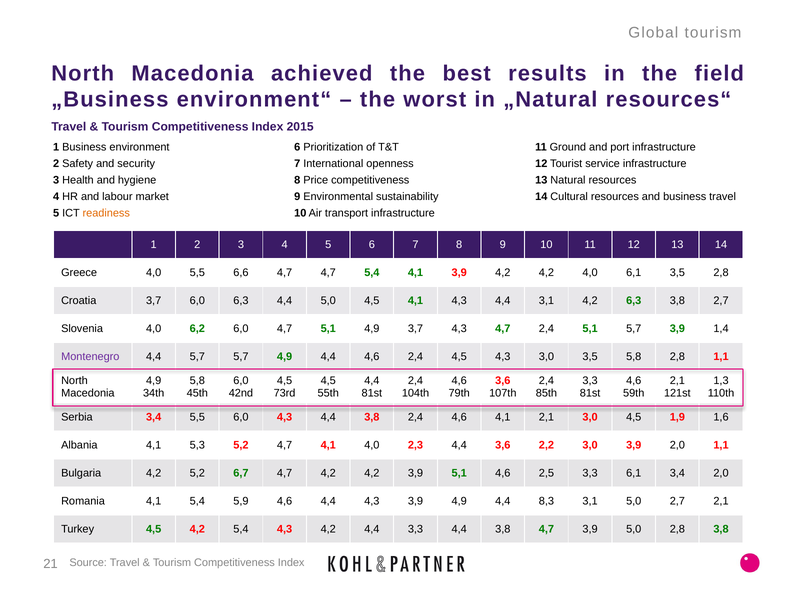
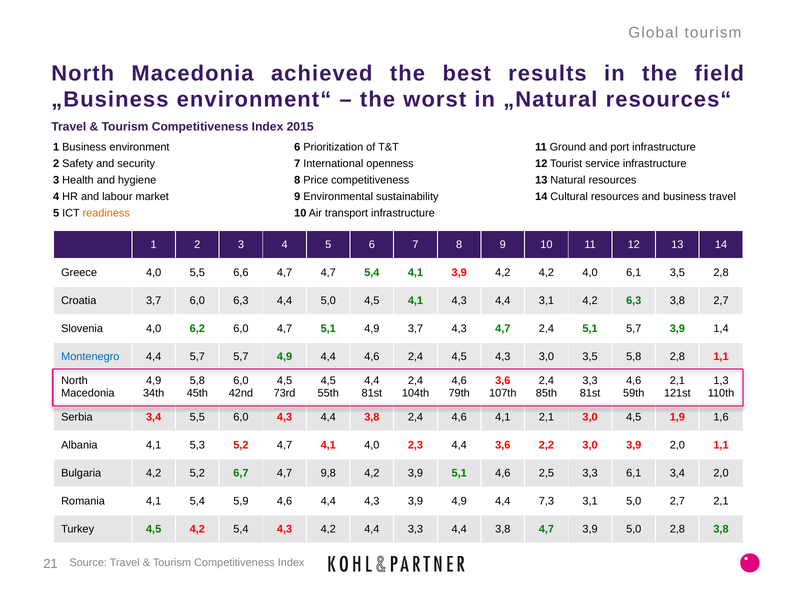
Montenegro colour: purple -> blue (90, 356)
4,7 4,2: 4,2 -> 9,8 (328, 473)
8,3: 8,3 -> 7,3 (546, 501)
